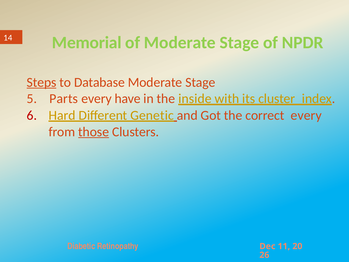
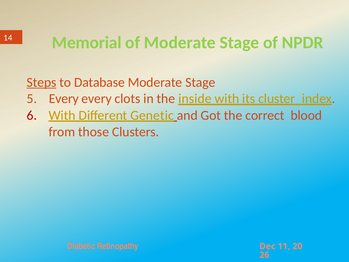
5 Parts: Parts -> Every (64, 99)
have: have -> clots (128, 99)
Hard: Hard -> With (62, 115)
correct every: every -> blood (306, 115)
those underline: present -> none (94, 132)
